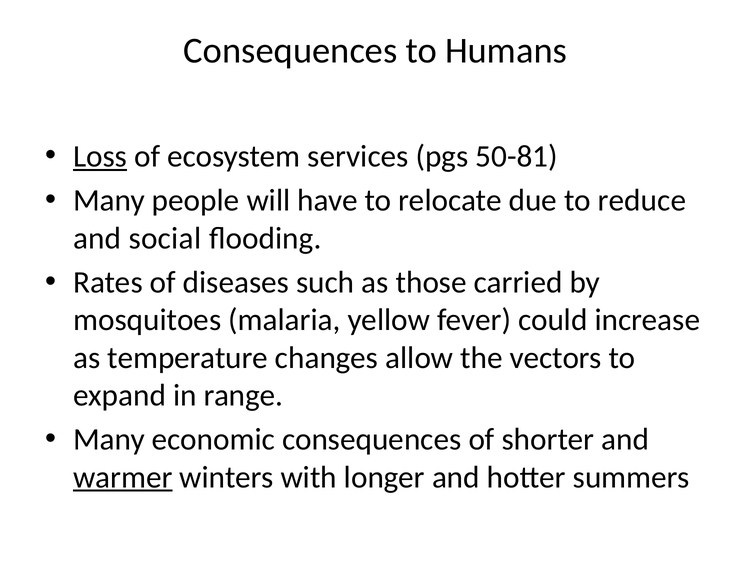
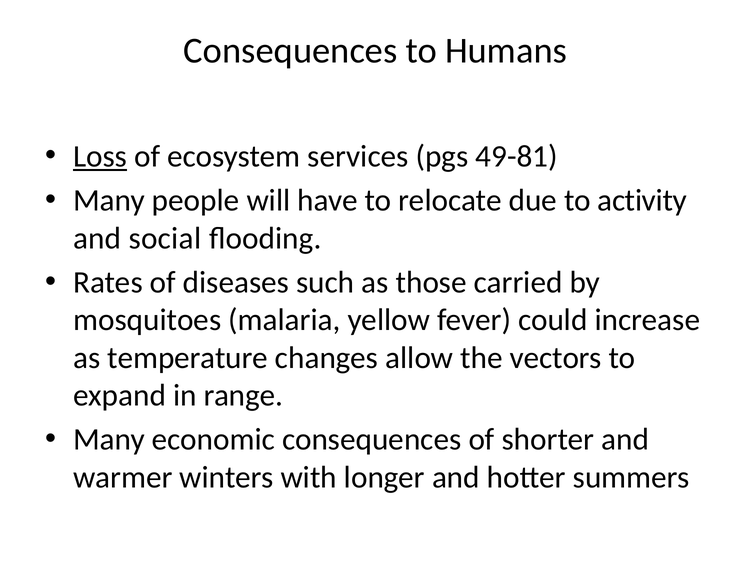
50-81: 50-81 -> 49-81 (517, 156)
reduce: reduce -> activity (642, 200)
warmer underline: present -> none (123, 477)
